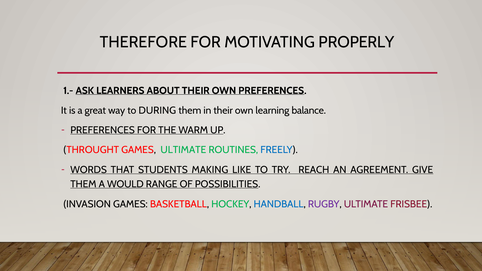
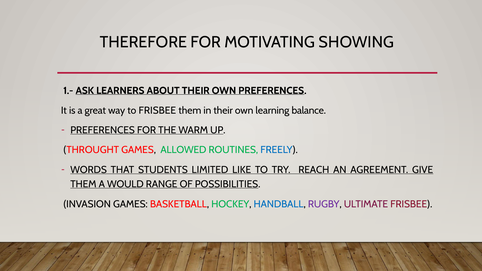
PROPERLY: PROPERLY -> SHOWING (356, 42)
to DURING: DURING -> FRISBEE (157, 110)
GAMES ULTIMATE: ULTIMATE -> ALLOWED (183, 150)
MAKING: MAKING -> LIMITED (210, 170)
